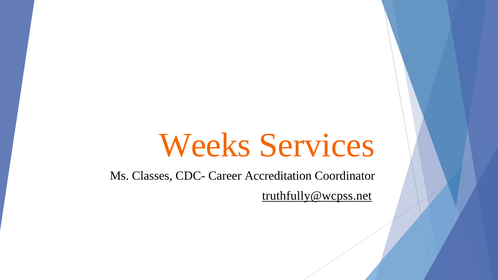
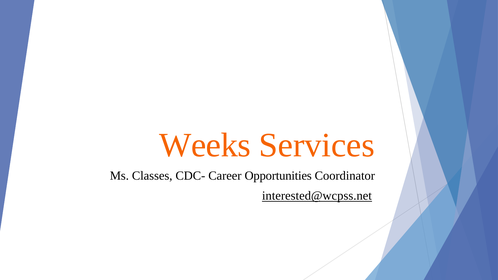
Accreditation: Accreditation -> Opportunities (278, 176)
truthfully@wcpss.net: truthfully@wcpss.net -> interested@wcpss.net (317, 196)
